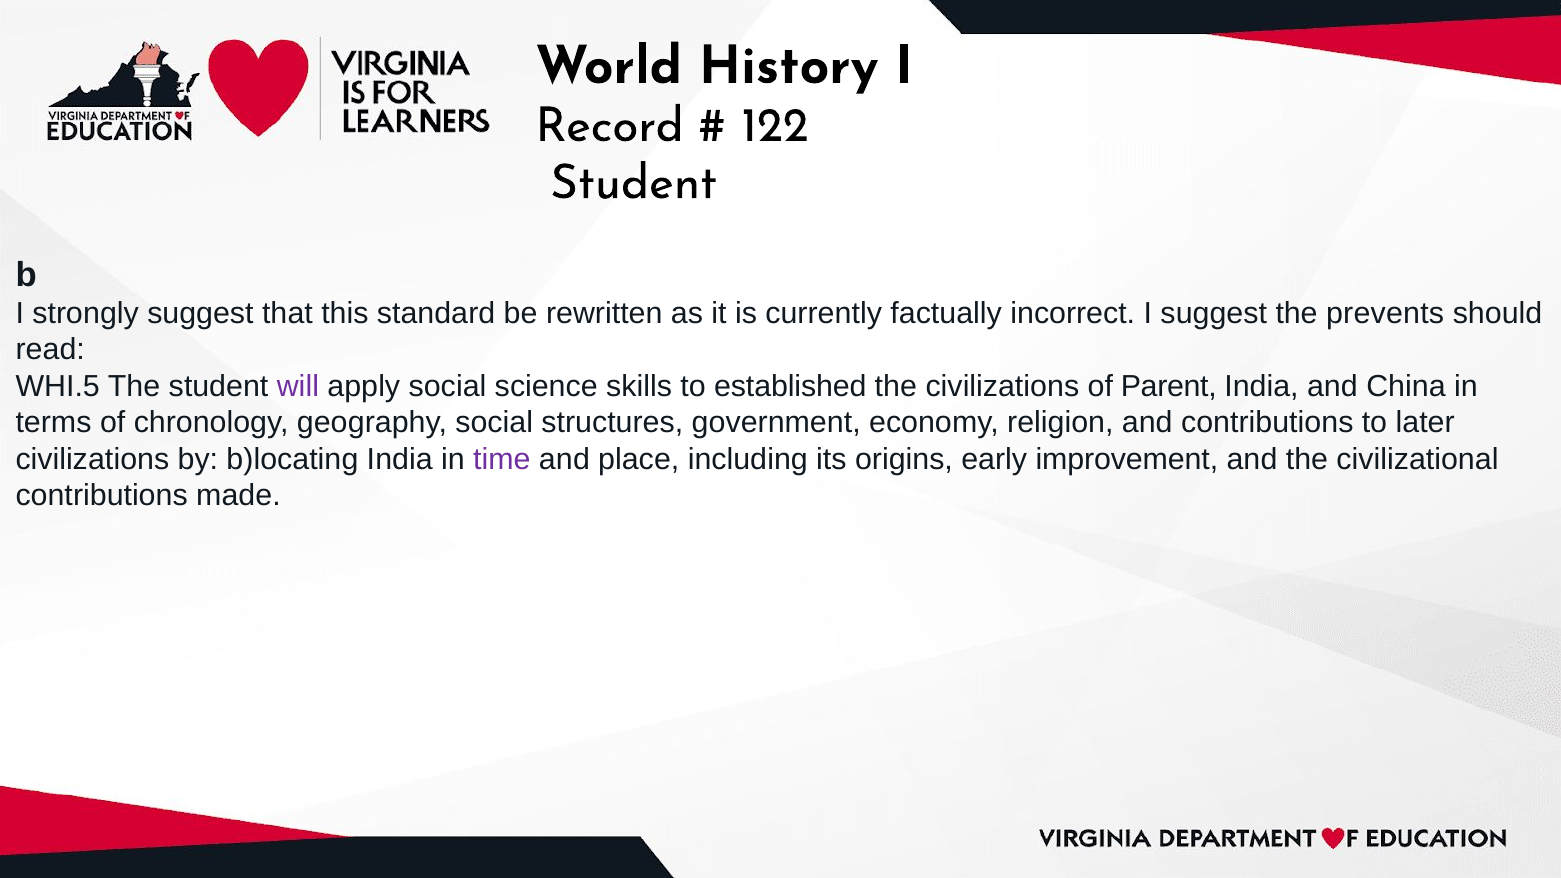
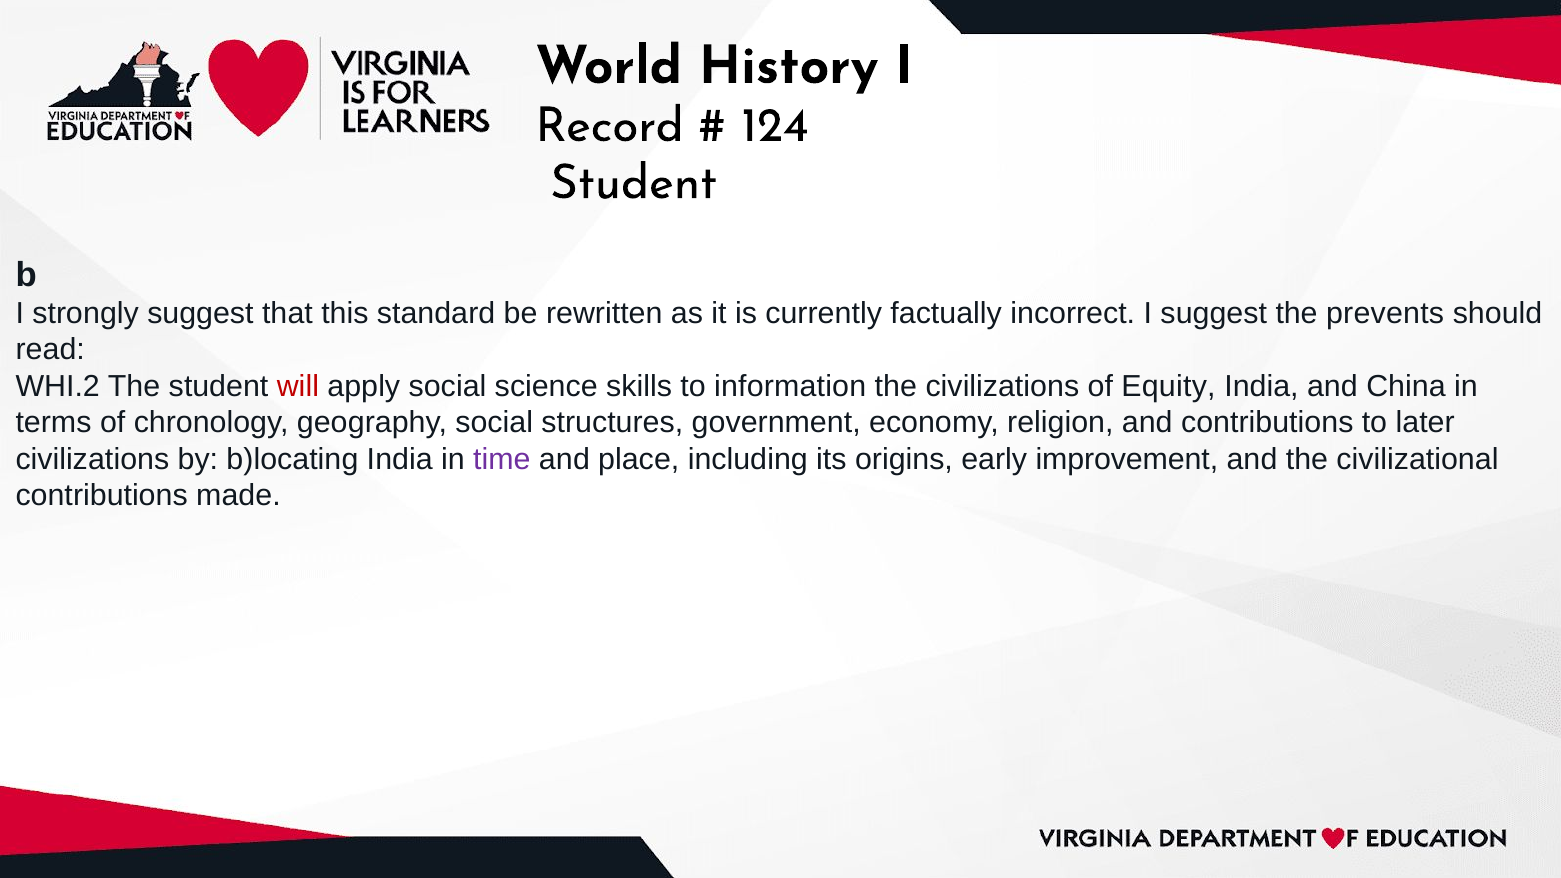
122: 122 -> 124 (775, 125)
WHI.5: WHI.5 -> WHI.2 (58, 386)
will colour: purple -> red (298, 386)
established: established -> information (790, 386)
Parent: Parent -> Equity (1168, 386)
